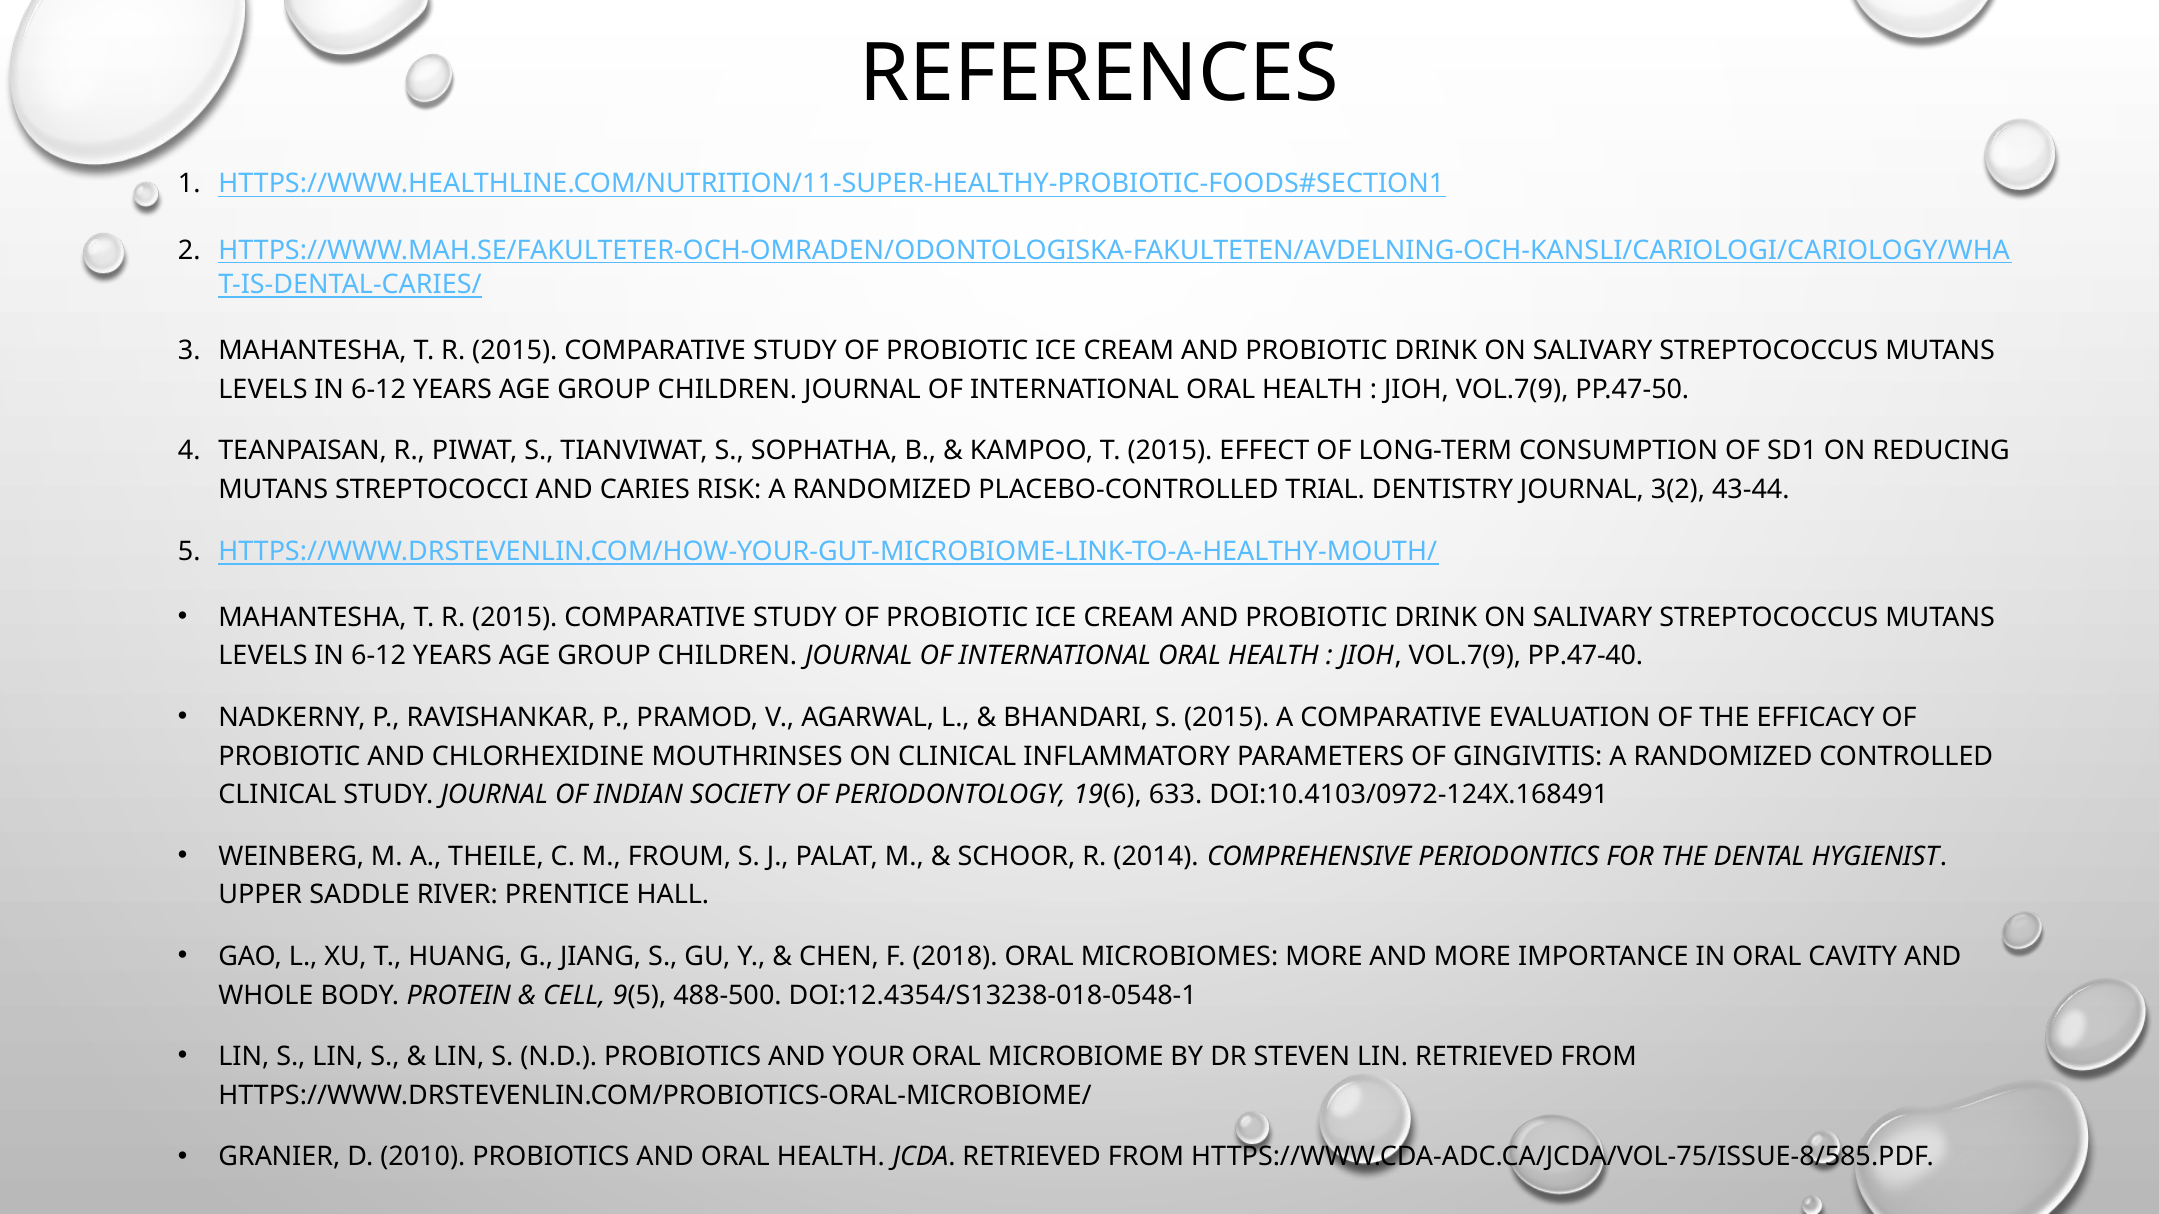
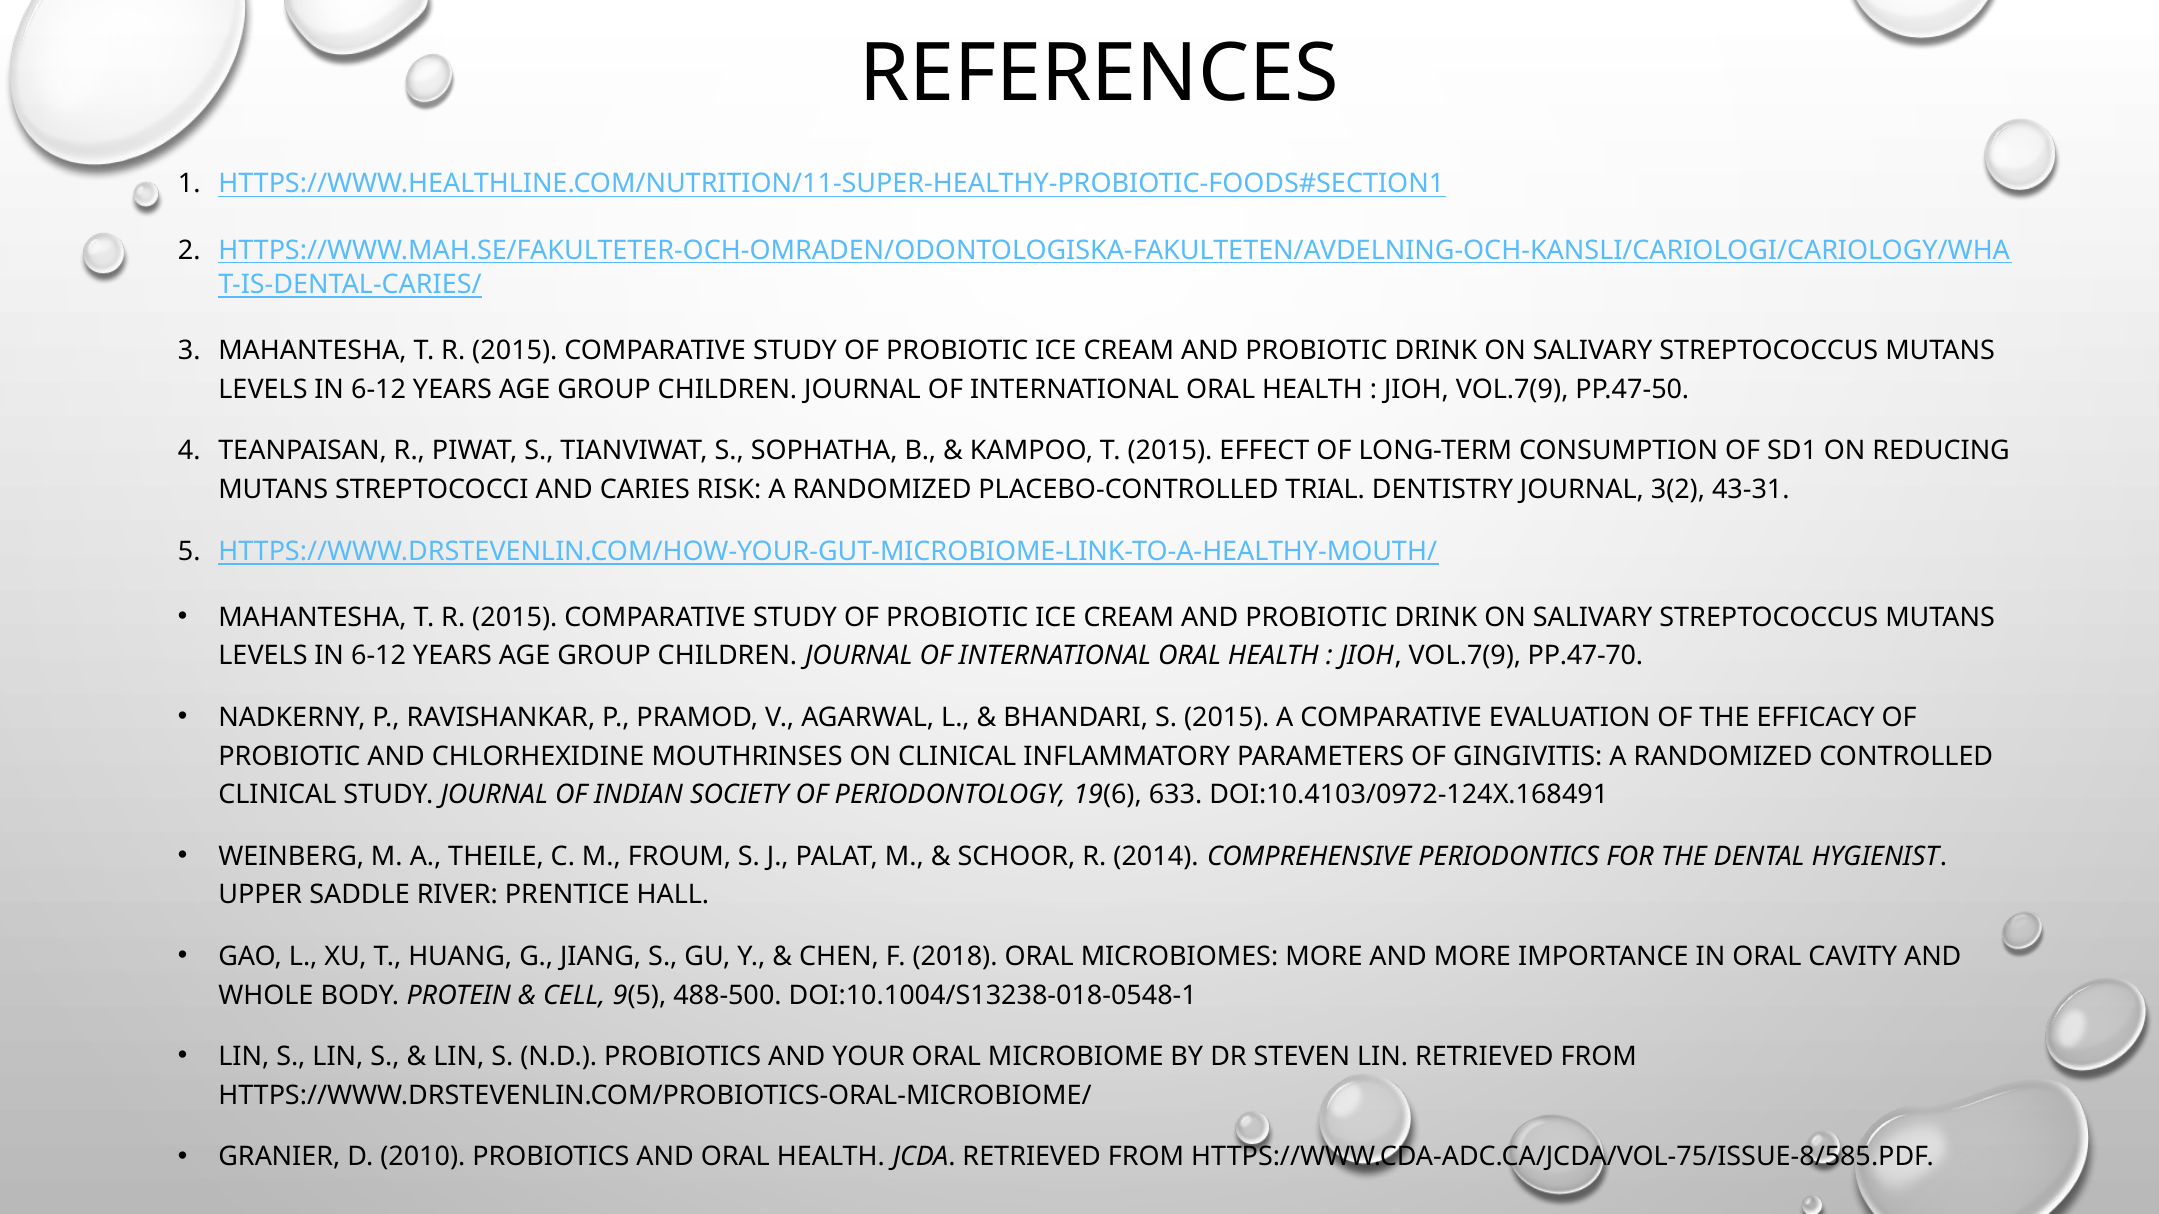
43-44: 43-44 -> 43-31 (1751, 490)
PP.47-40: PP.47-40 -> PP.47-70 (1585, 656)
DOI:12.4354/S13238-018-0548-1: DOI:12.4354/S13238-018-0548-1 -> DOI:10.1004/S13238-018-0548-1 (993, 996)
